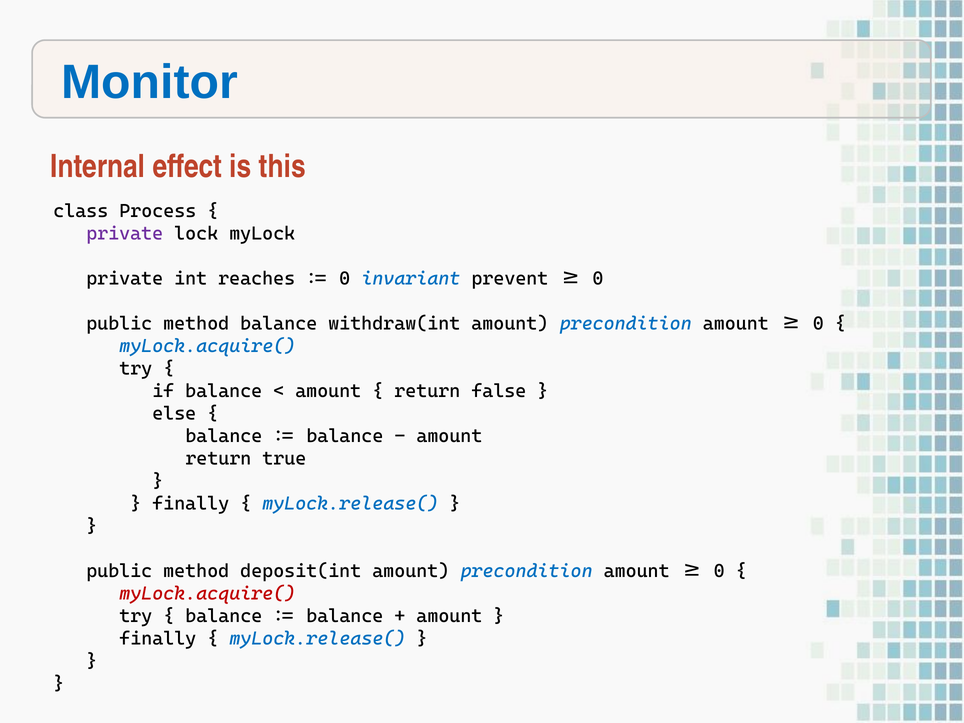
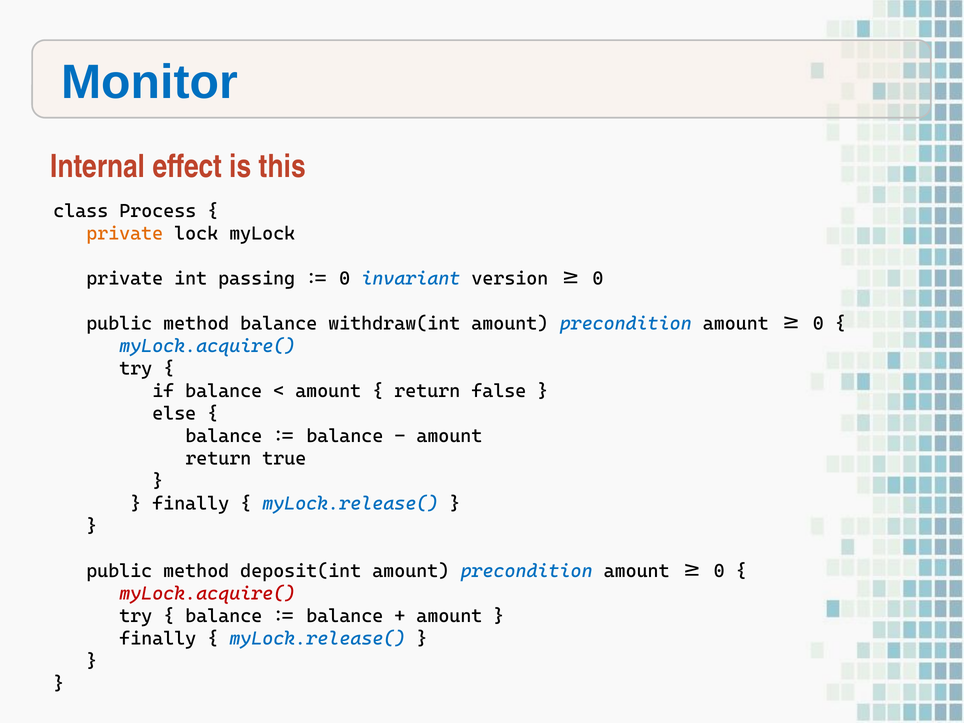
private colour: purple -> orange (125, 233)
reaches: reaches -> passing (257, 278)
prevent: prevent -> version (510, 278)
